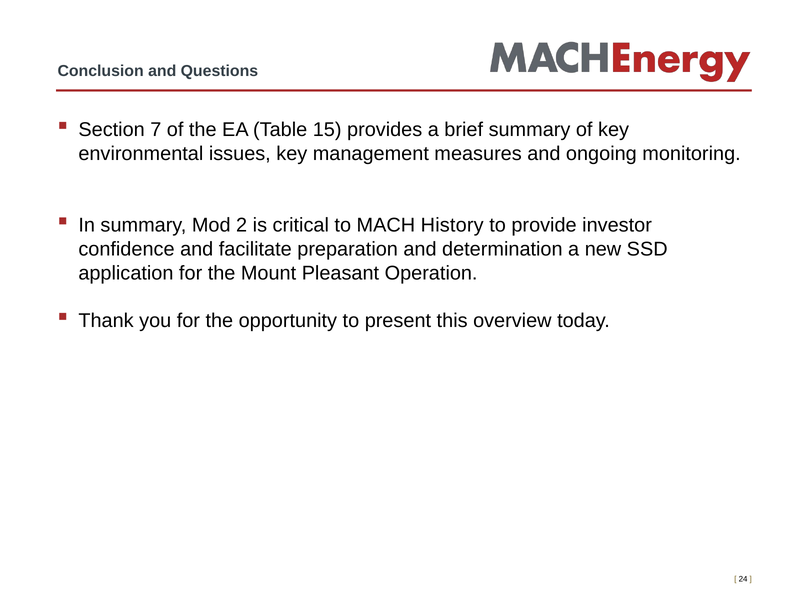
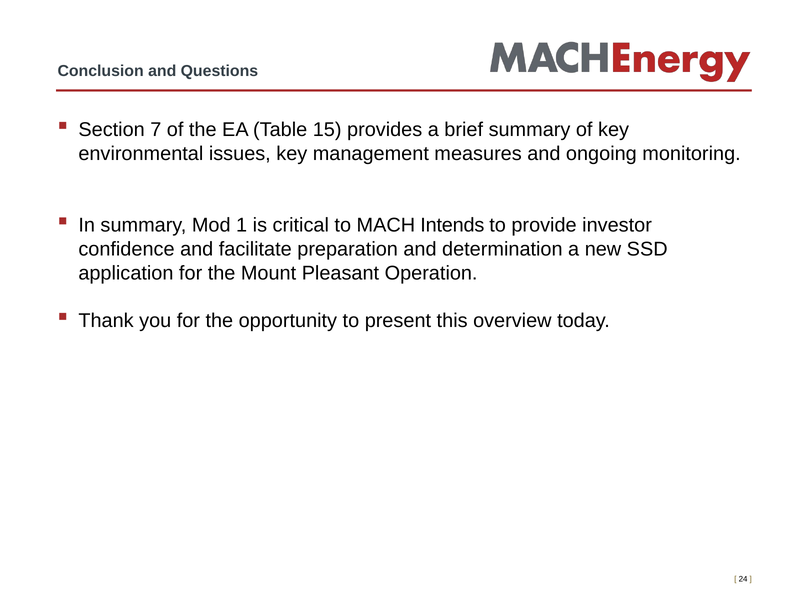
2: 2 -> 1 (242, 225)
History: History -> Intends (452, 225)
